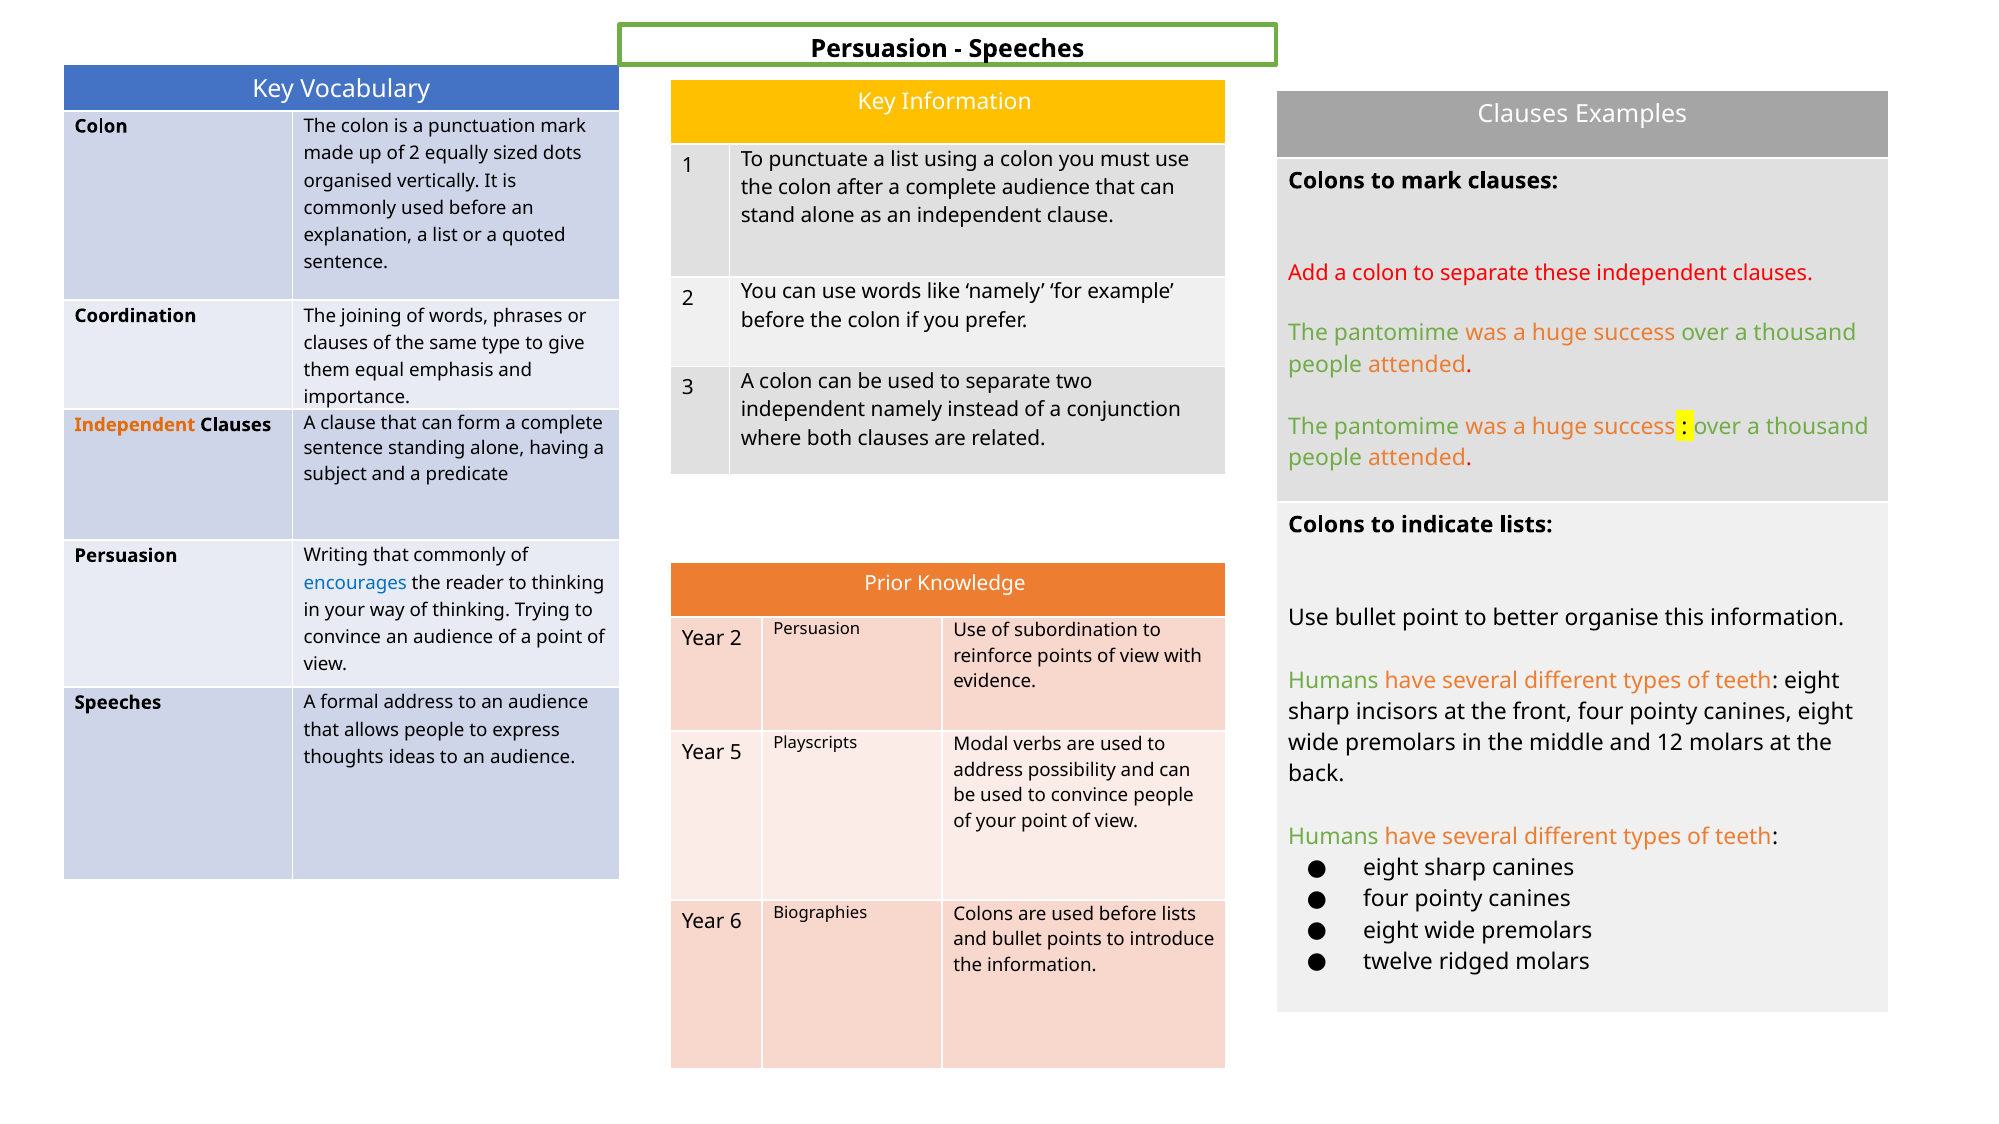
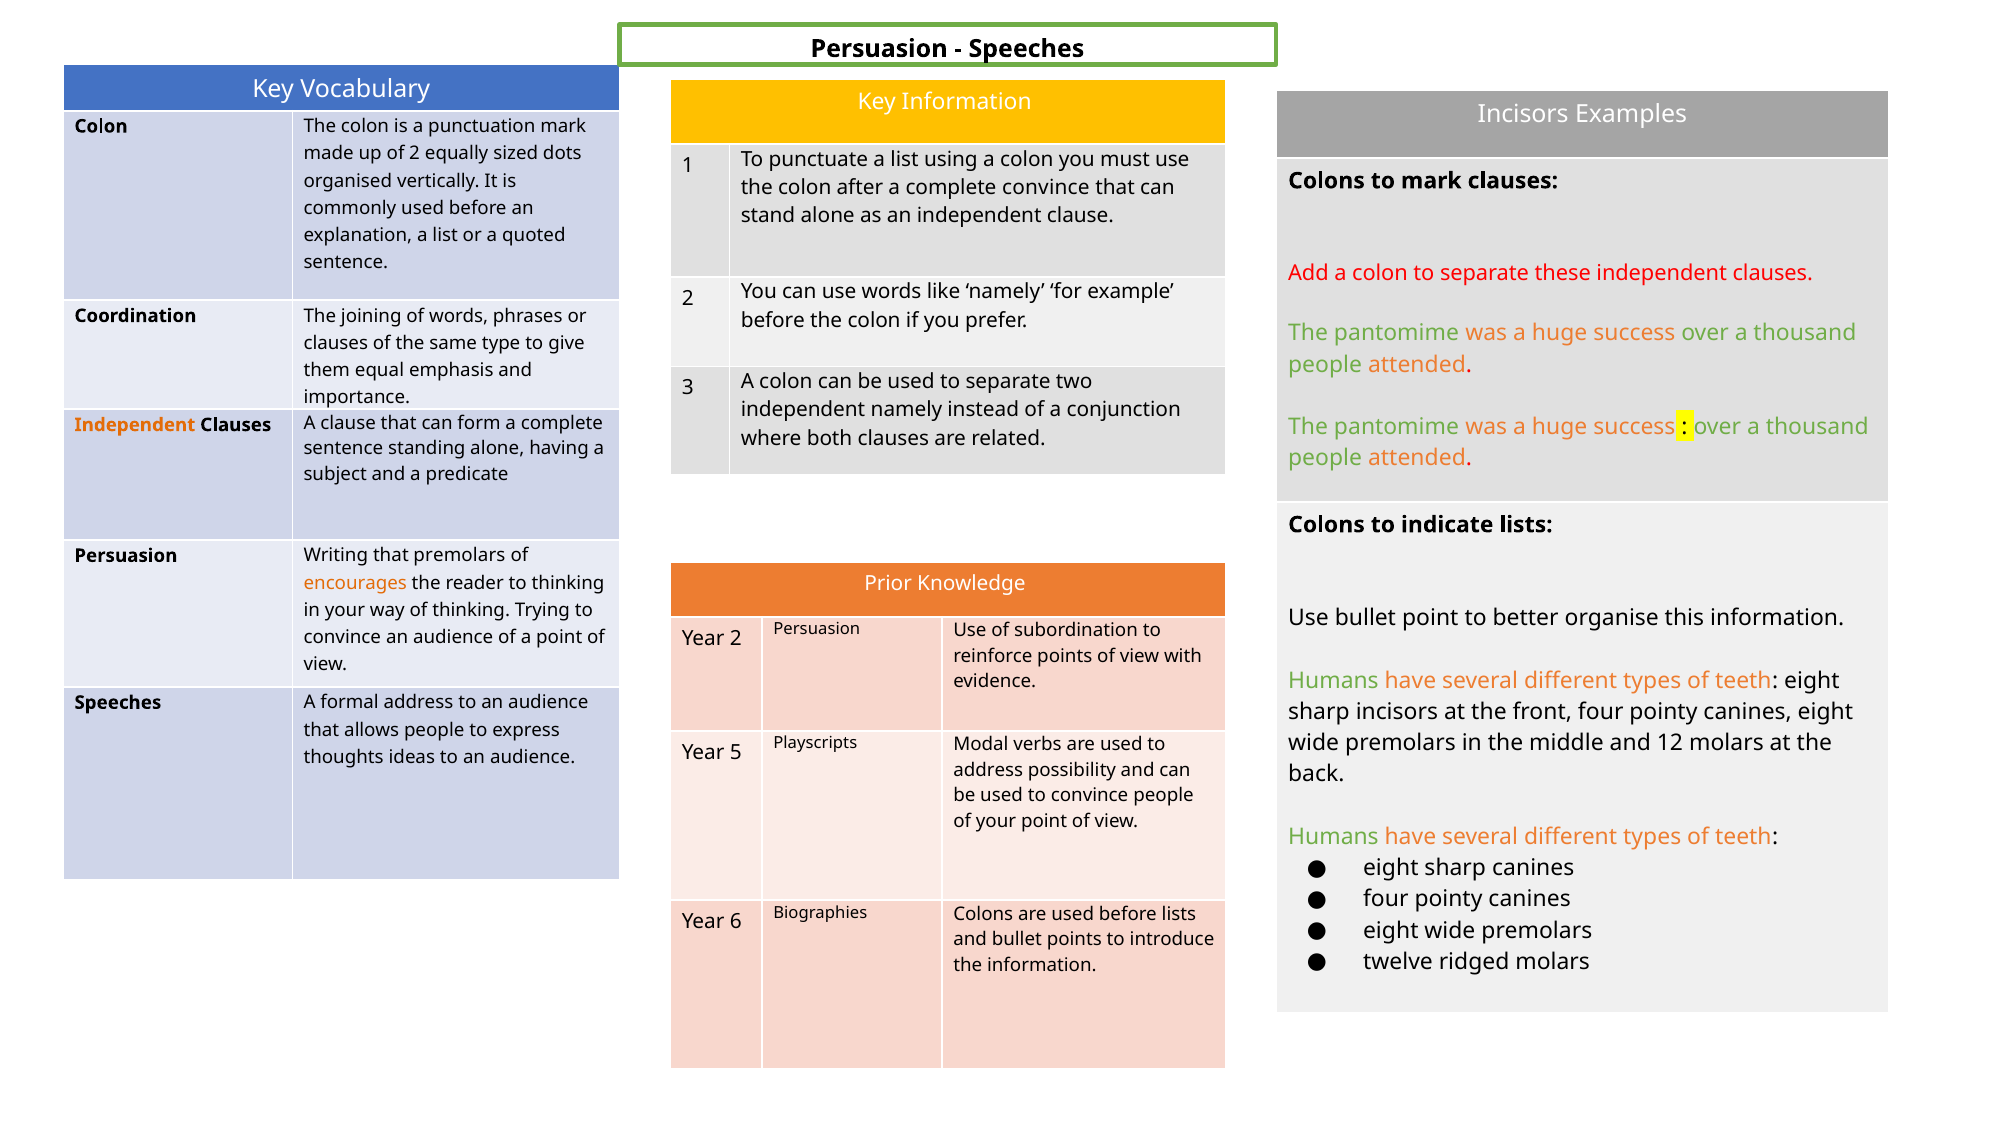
Clauses: Clauses -> Incisors (1523, 115)
complete audience: audience -> convince (1046, 188)
that commonly: commonly -> premolars (459, 556)
encourages colour: blue -> orange (355, 583)
